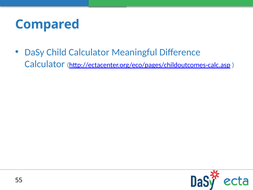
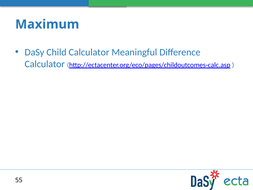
Compared: Compared -> Maximum (47, 24)
